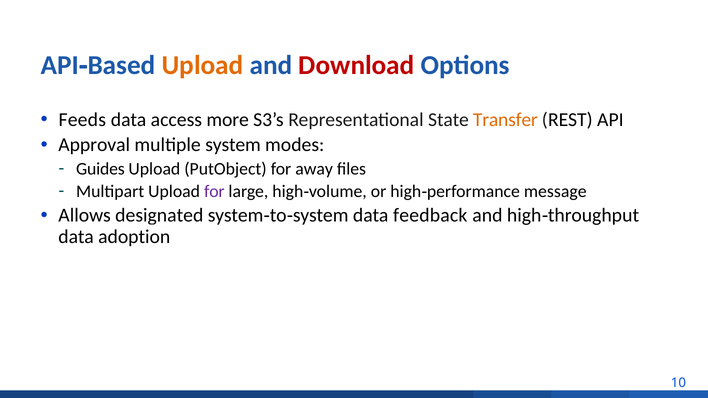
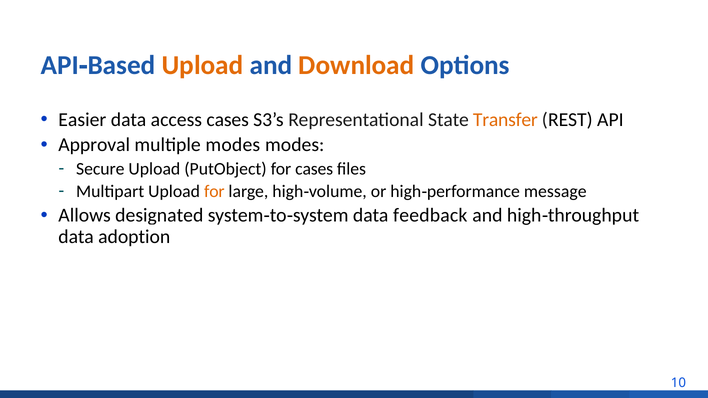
Download colour: red -> orange (356, 65)
Feeds: Feeds -> Easier (82, 120)
access more: more -> cases (228, 120)
multiple system: system -> modes (233, 145)
Guides: Guides -> Secure (100, 169)
for away: away -> cases (314, 169)
for colour: purple -> orange (214, 191)
